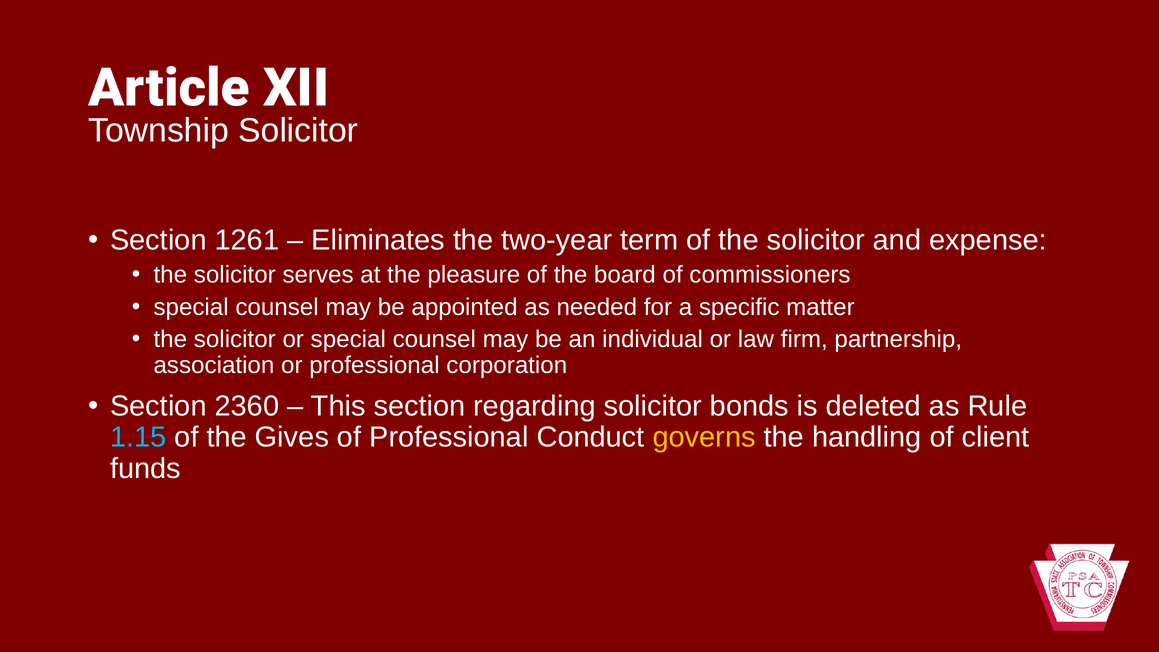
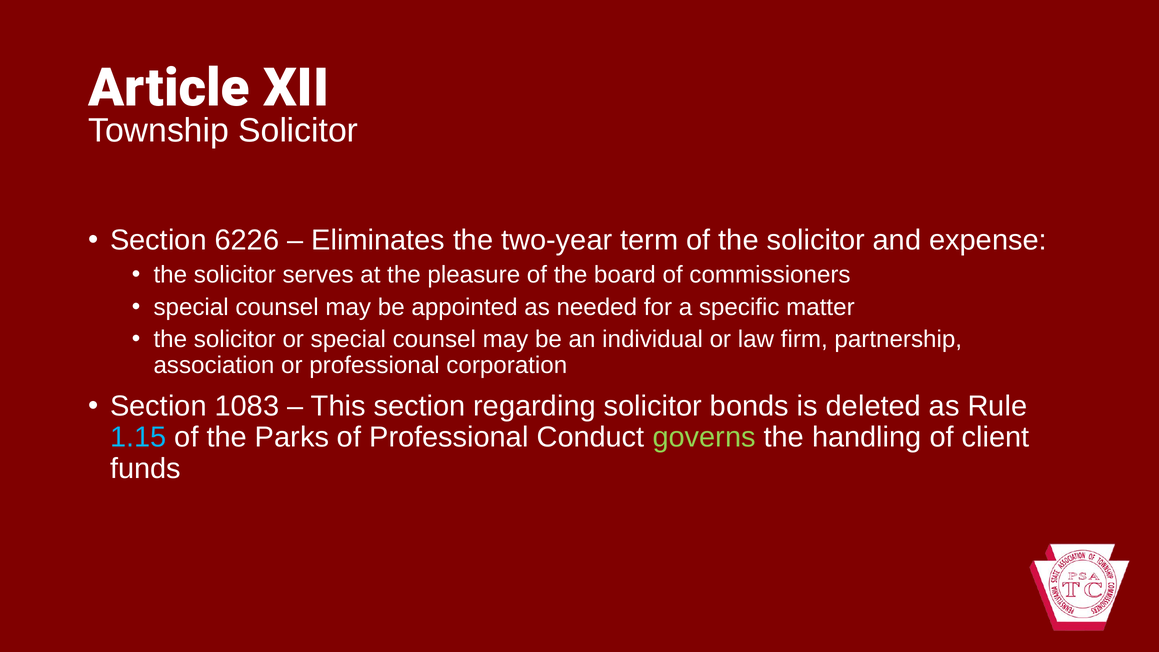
1261: 1261 -> 6226 (247, 240)
2360: 2360 -> 1083 (247, 406)
Gives: Gives -> Parks (292, 437)
governs colour: yellow -> light green (704, 437)
